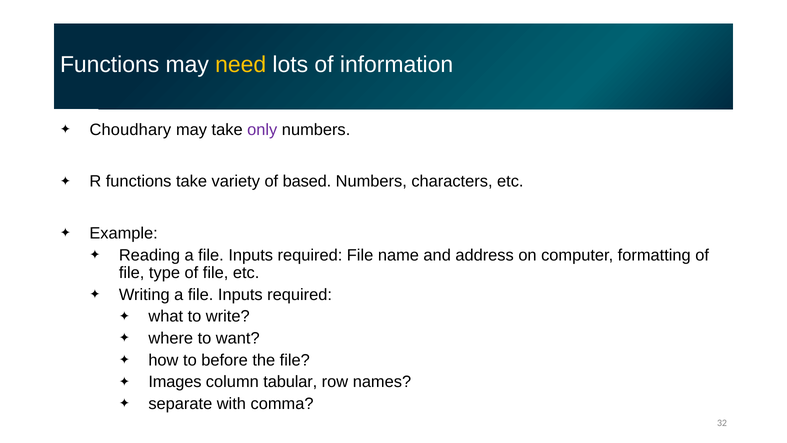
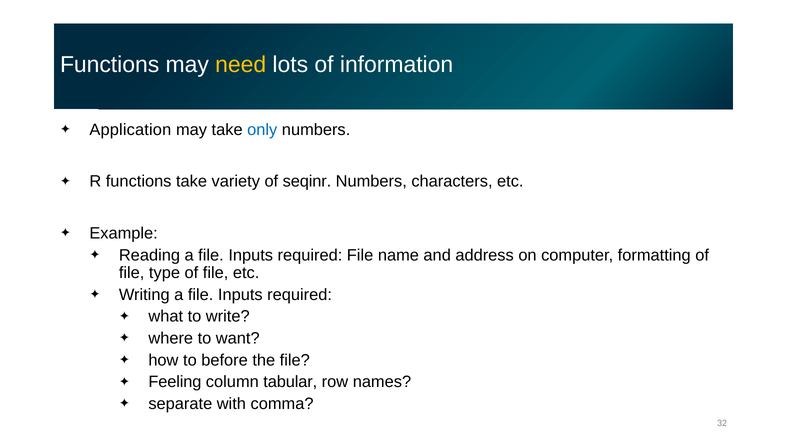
Choudhary: Choudhary -> Application (130, 130)
only colour: purple -> blue (262, 130)
based: based -> seqinr (307, 181)
Images: Images -> Feeling (175, 382)
